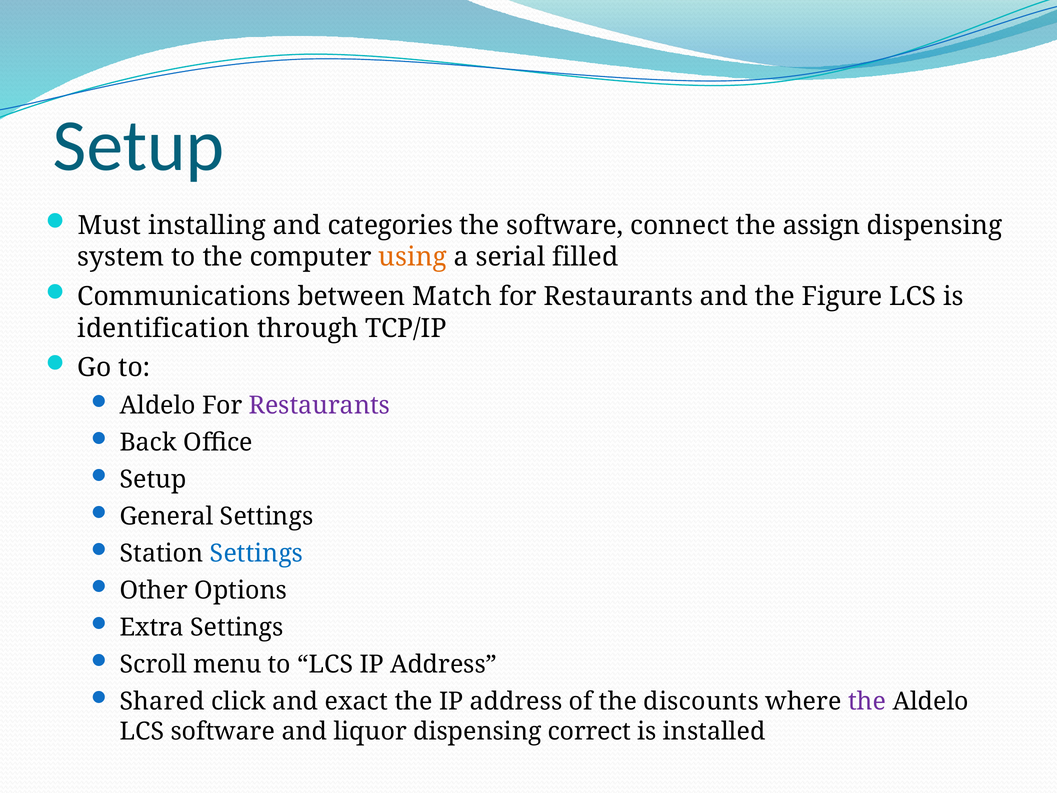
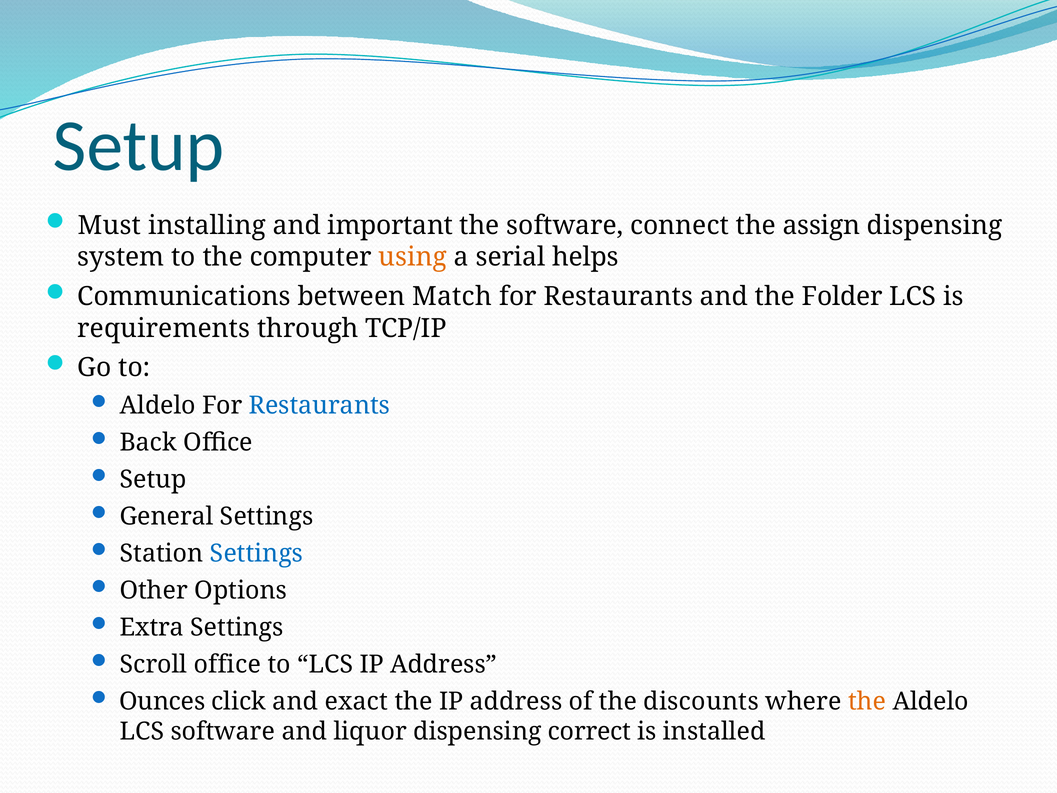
categories: categories -> important (390, 225)
filled: filled -> helps (586, 257)
Figure: Figure -> Folder (842, 297)
identification: identification -> requirements (164, 328)
Restaurants colour: purple -> blue (319, 405)
Scroll menu: menu -> office (227, 664)
Shared: Shared -> Ounces (162, 701)
the colour: purple -> orange (867, 701)
